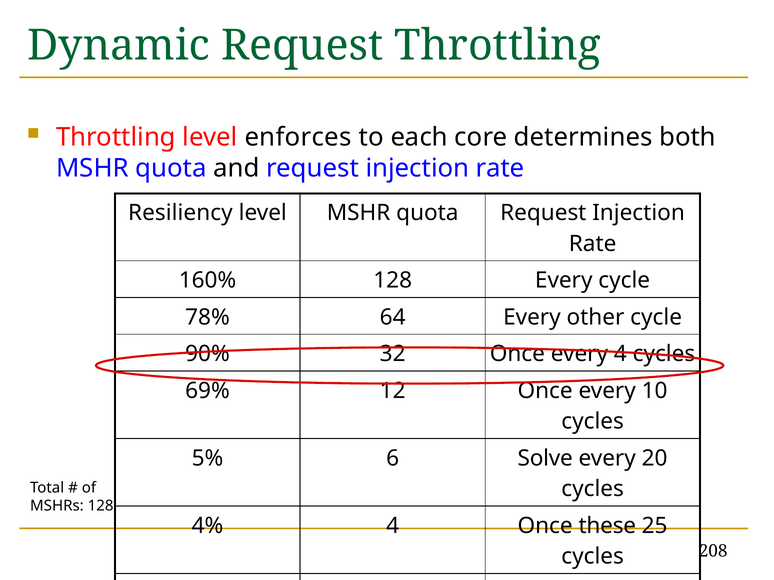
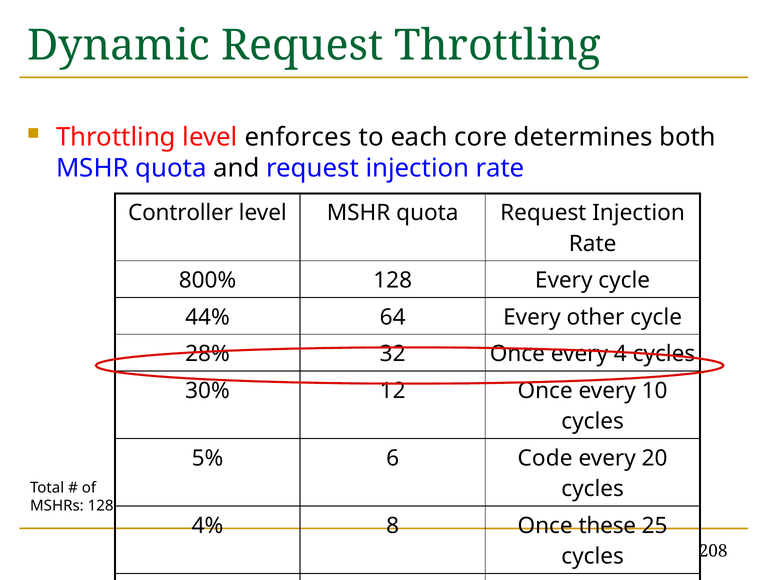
Resiliency: Resiliency -> Controller (181, 213)
160%: 160% -> 800% (208, 281)
78%: 78% -> 44% (208, 317)
90%: 90% -> 28% (208, 354)
69%: 69% -> 30% (208, 391)
Solve: Solve -> Code (545, 459)
4% 4: 4 -> 8 (393, 526)
